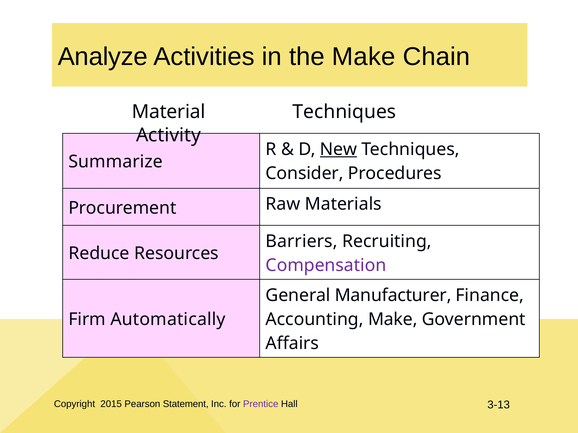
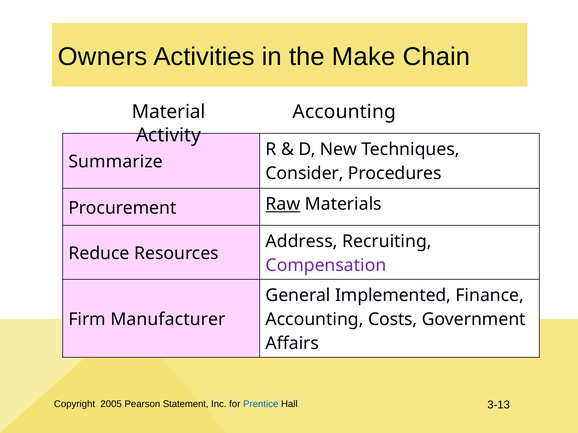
Analyze: Analyze -> Owners (103, 57)
Techniques: Techniques -> Accounting (344, 112)
New underline: present -> none (339, 149)
Raw underline: none -> present (283, 204)
Barriers: Barriers -> Address (302, 242)
Manufacturer: Manufacturer -> Implemented (393, 296)
Automatically: Automatically -> Manufacturer (168, 320)
Accounting Make: Make -> Costs (393, 320)
2015: 2015 -> 2005 (111, 404)
Prentice colour: purple -> blue (261, 404)
